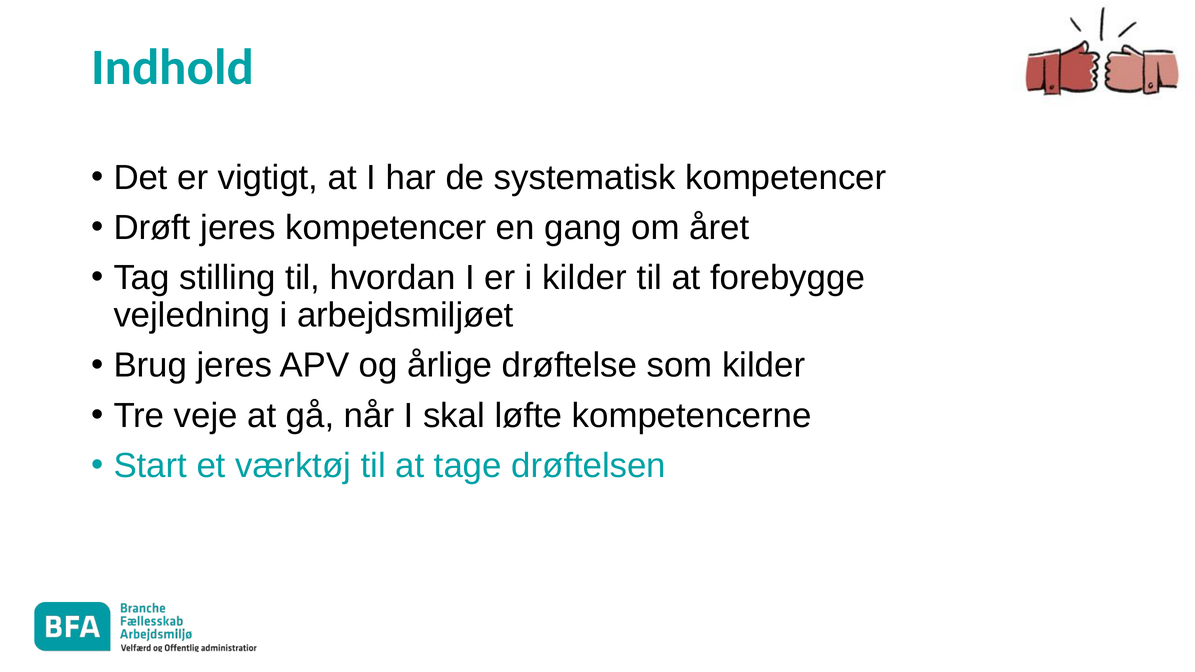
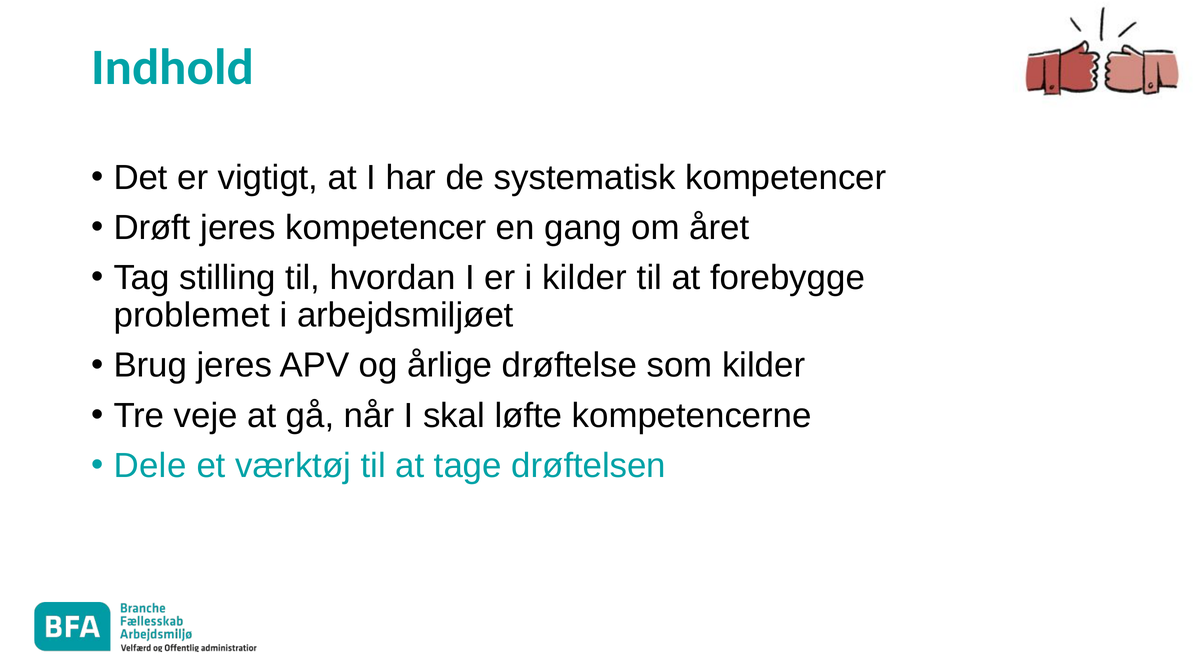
vejledning: vejledning -> problemet (192, 315)
Start: Start -> Dele (150, 466)
